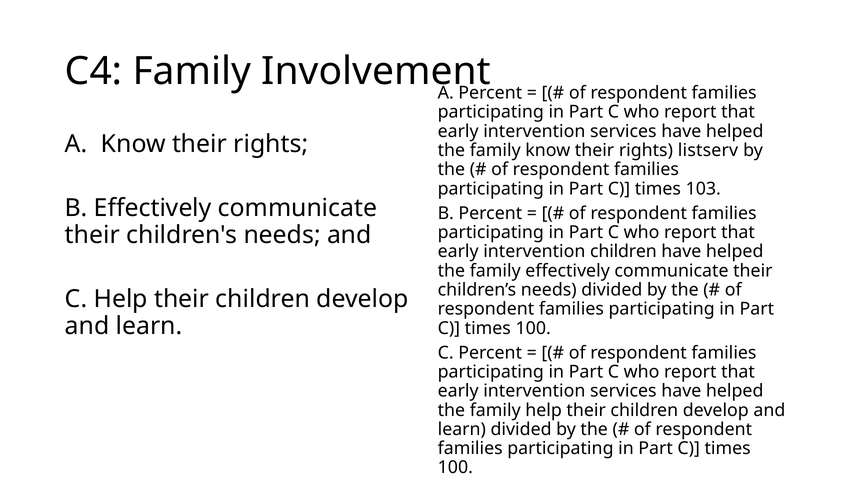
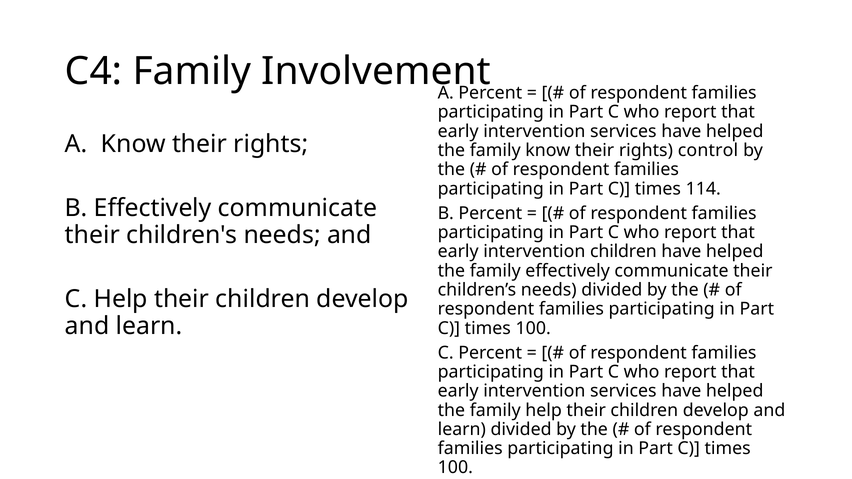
listserv: listserv -> control (708, 150)
103: 103 -> 114 (703, 189)
